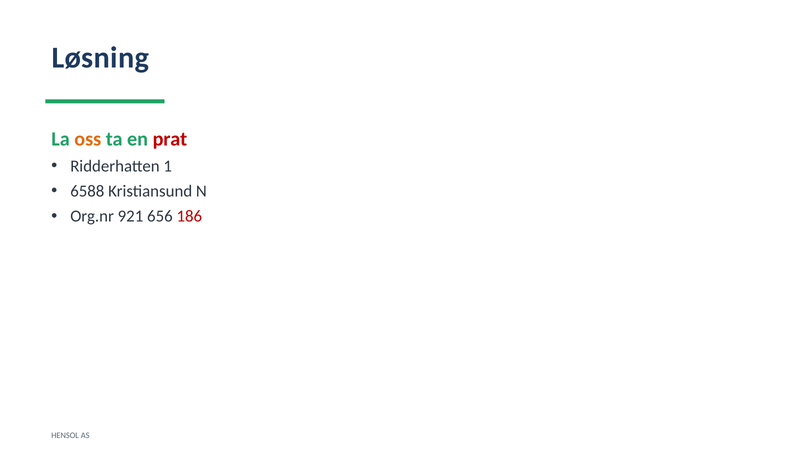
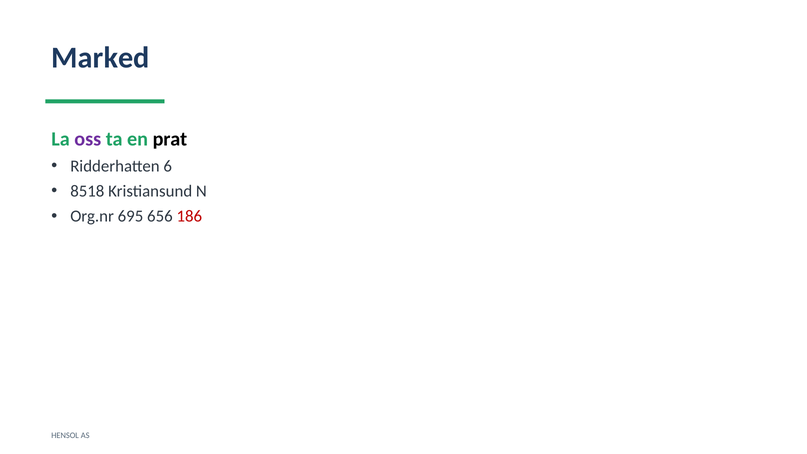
Løsning: Løsning -> Marked (100, 58)
oss colour: orange -> purple (88, 139)
prat colour: red -> black (170, 139)
1: 1 -> 6 (168, 166)
6588: 6588 -> 8518 (87, 191)
921: 921 -> 695 (130, 216)
